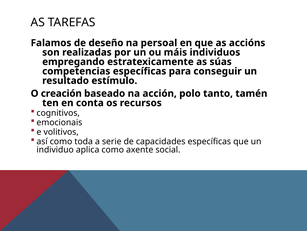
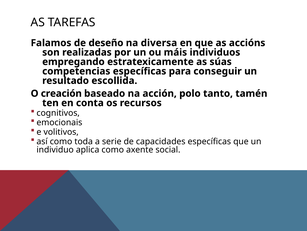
persoal: persoal -> diversa (159, 43)
estímulo: estímulo -> escollida (114, 80)
